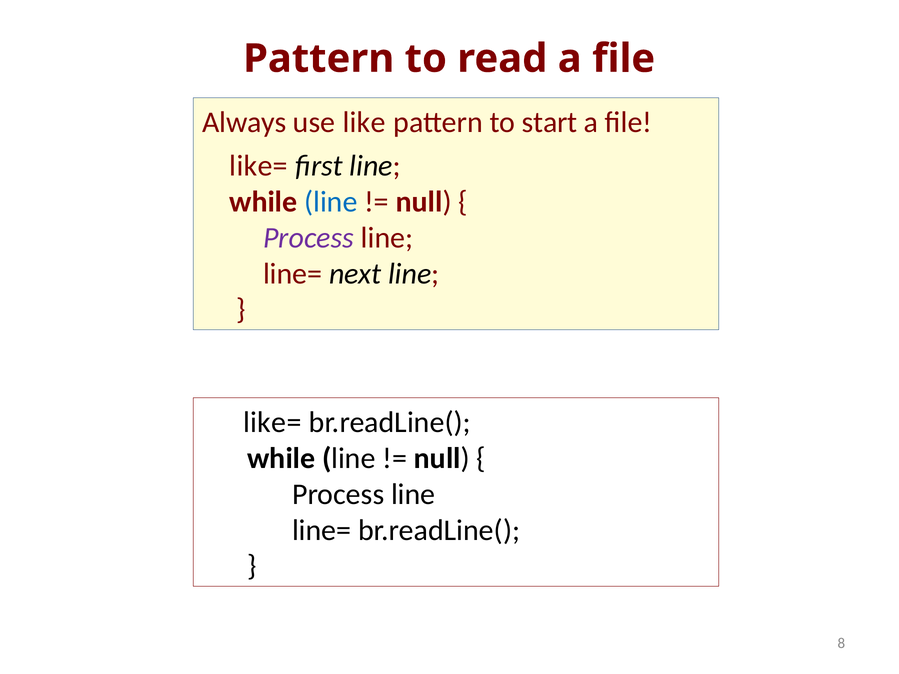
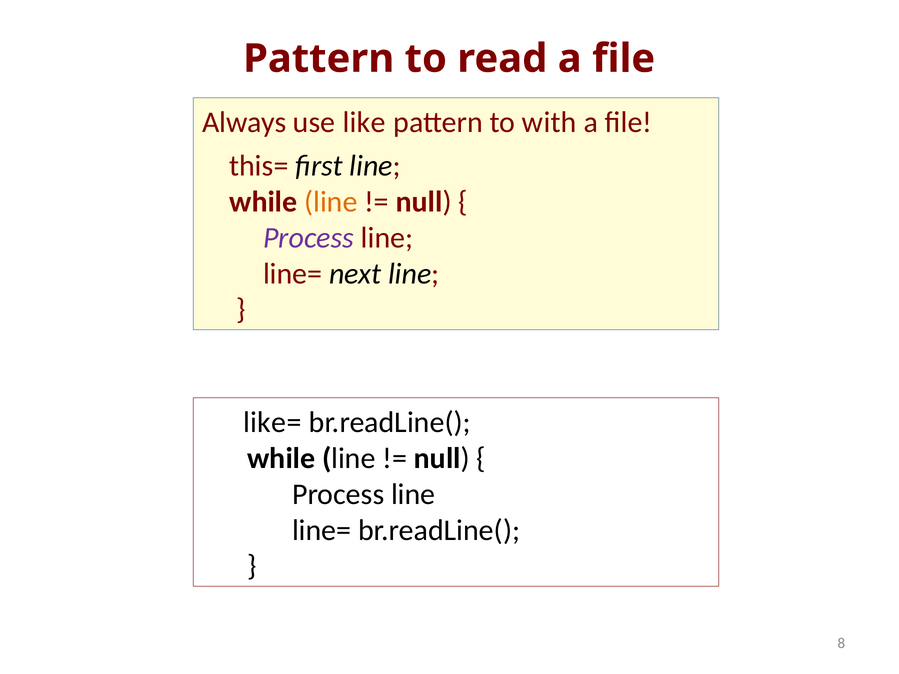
start: start -> with (549, 122)
like=: like= -> this= (259, 166)
line colour: blue -> orange (331, 202)
